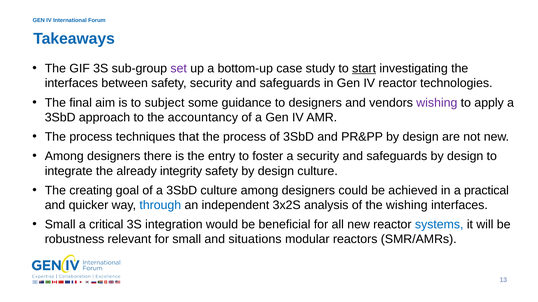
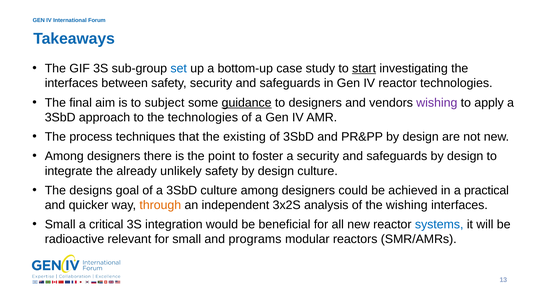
set colour: purple -> blue (179, 69)
guidance underline: none -> present (247, 103)
the accountancy: accountancy -> technologies (203, 118)
that the process: process -> existing (245, 137)
entry: entry -> point (222, 157)
integrity: integrity -> unlikely (181, 171)
creating: creating -> designs (91, 191)
through colour: blue -> orange (160, 206)
robustness: robustness -> radioactive (74, 240)
situations: situations -> programs (255, 240)
